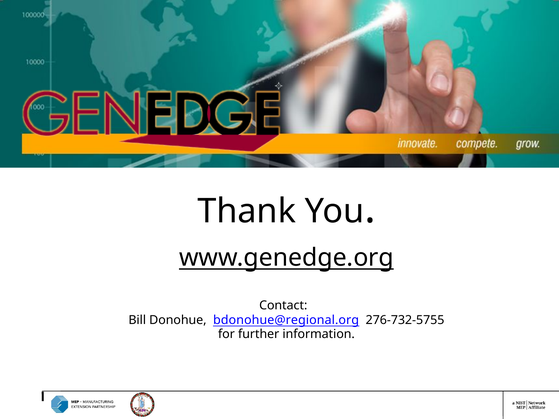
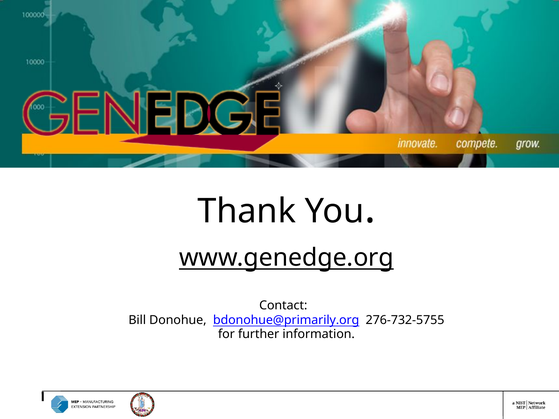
bdonohue@regional.org: bdonohue@regional.org -> bdonohue@primarily.org (286, 320)
